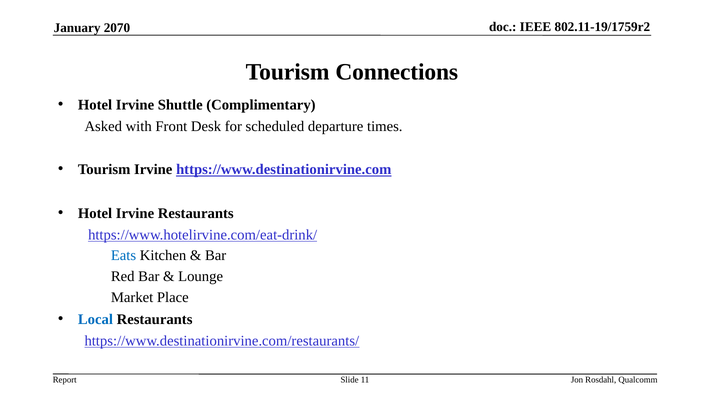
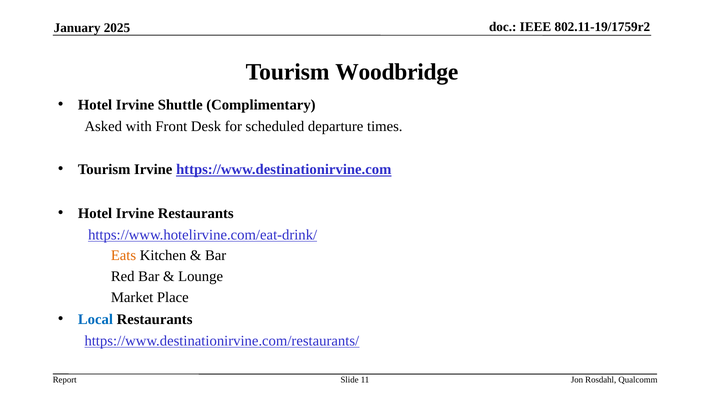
2070: 2070 -> 2025 (117, 28)
Connections: Connections -> Woodbridge (397, 72)
Eats colour: blue -> orange (124, 256)
